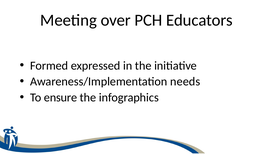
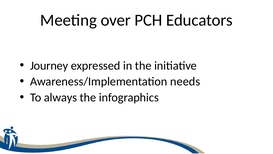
Formed: Formed -> Journey (49, 65)
ensure: ensure -> always (61, 97)
